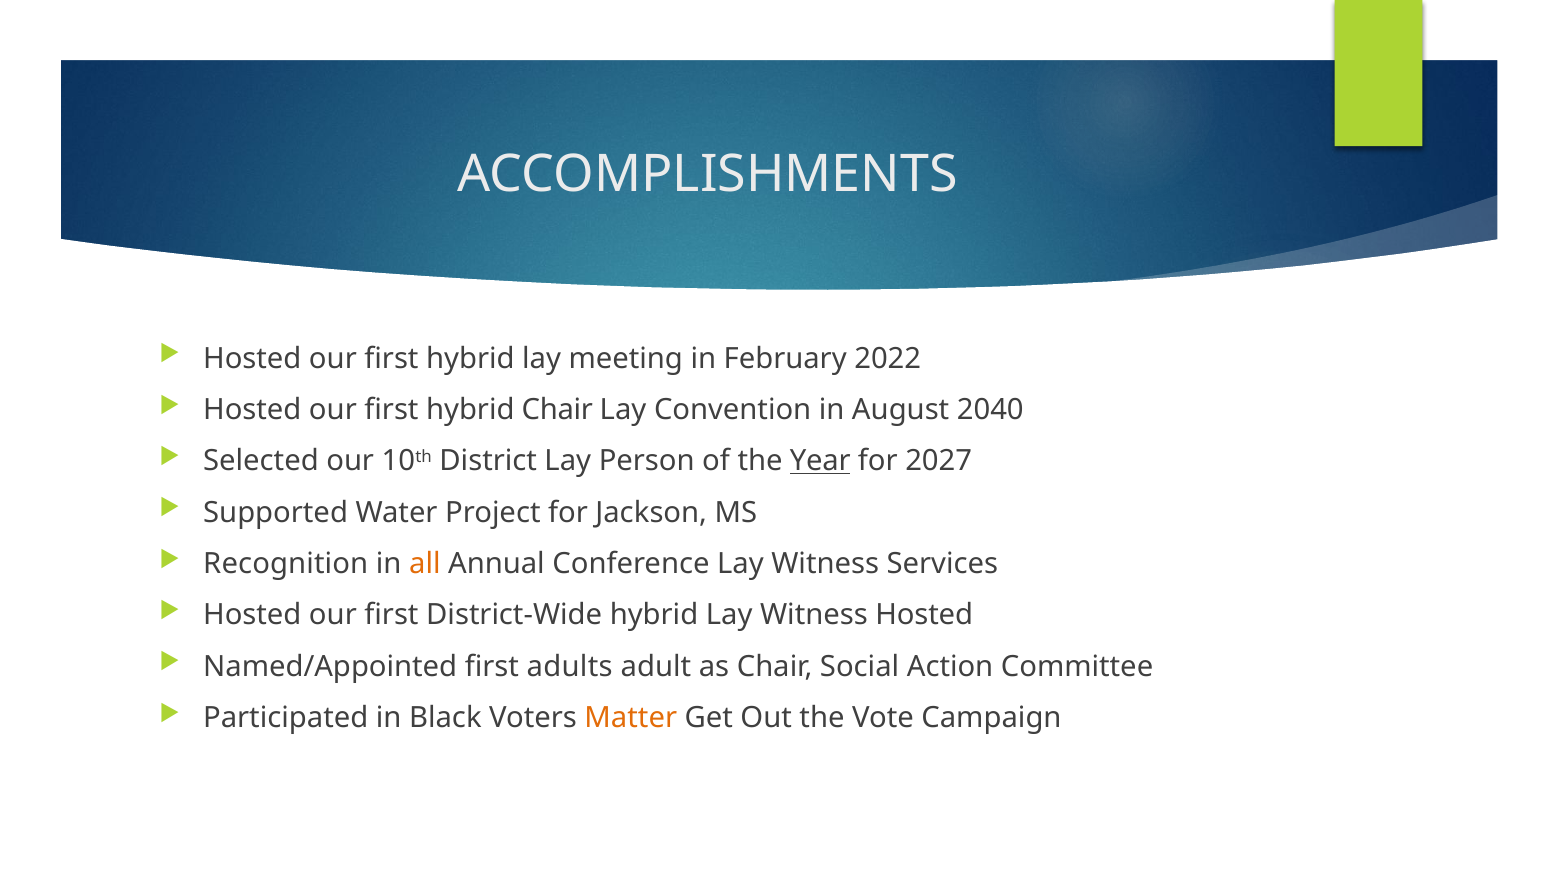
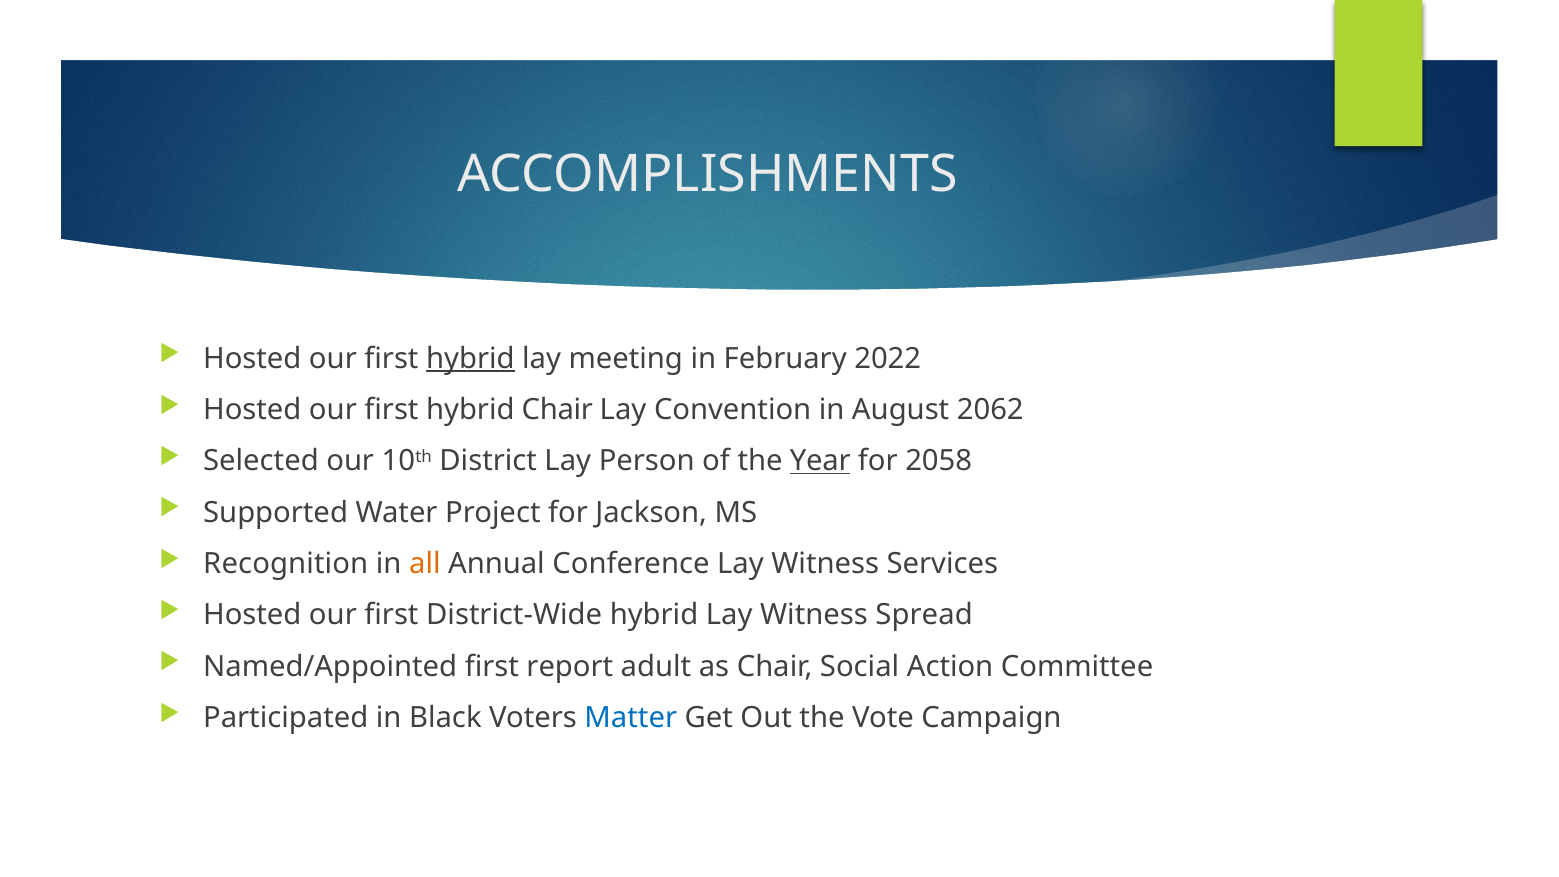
hybrid underline: none -> present (470, 358)
2040: 2040 -> 2062 (990, 410)
2027: 2027 -> 2058 (939, 461)
Witness Hosted: Hosted -> Spread (924, 615)
adults: adults -> report (570, 666)
Matter colour: orange -> blue (631, 718)
